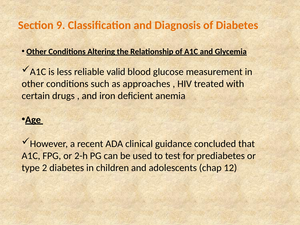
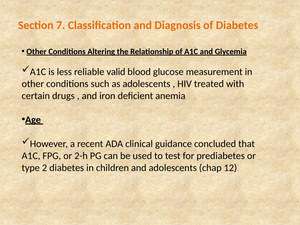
9: 9 -> 7 (61, 25)
as approaches: approaches -> adolescents (146, 84)
